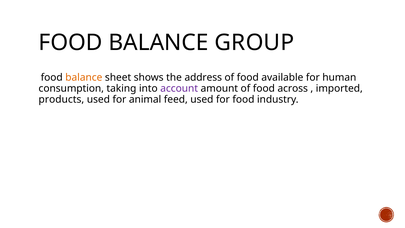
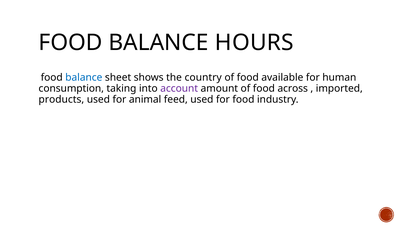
GROUP: GROUP -> HOURS (254, 43)
balance colour: orange -> blue (84, 77)
address: address -> country (203, 77)
